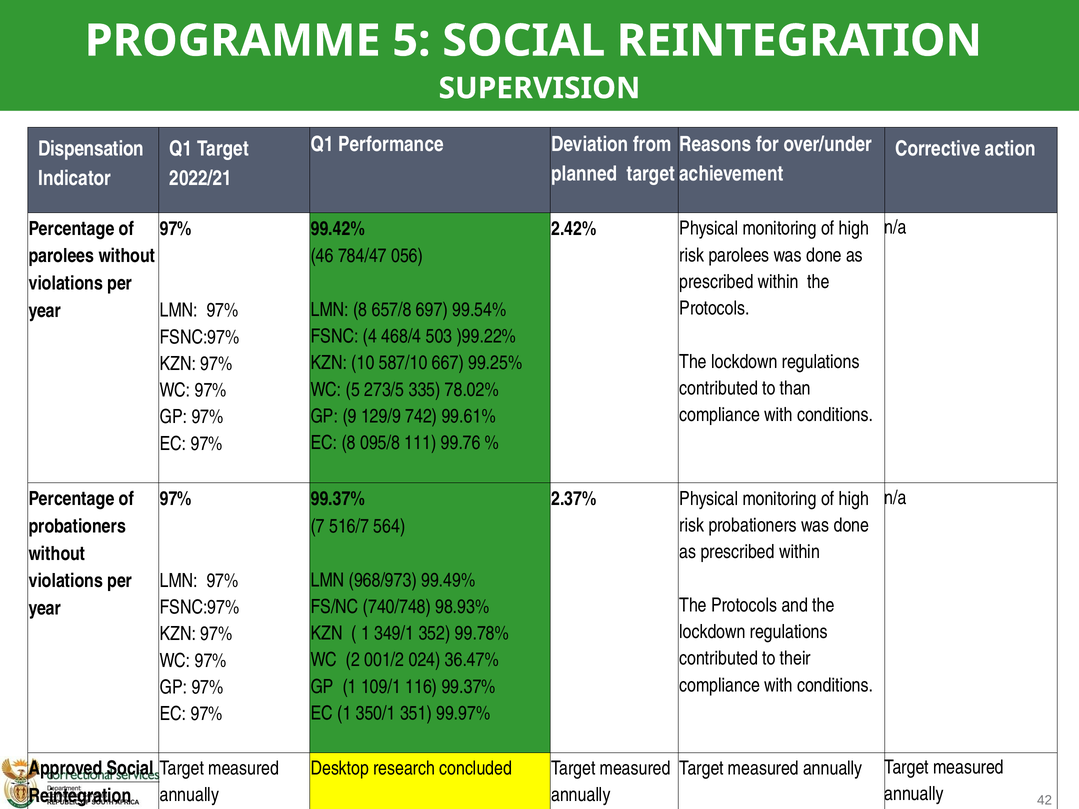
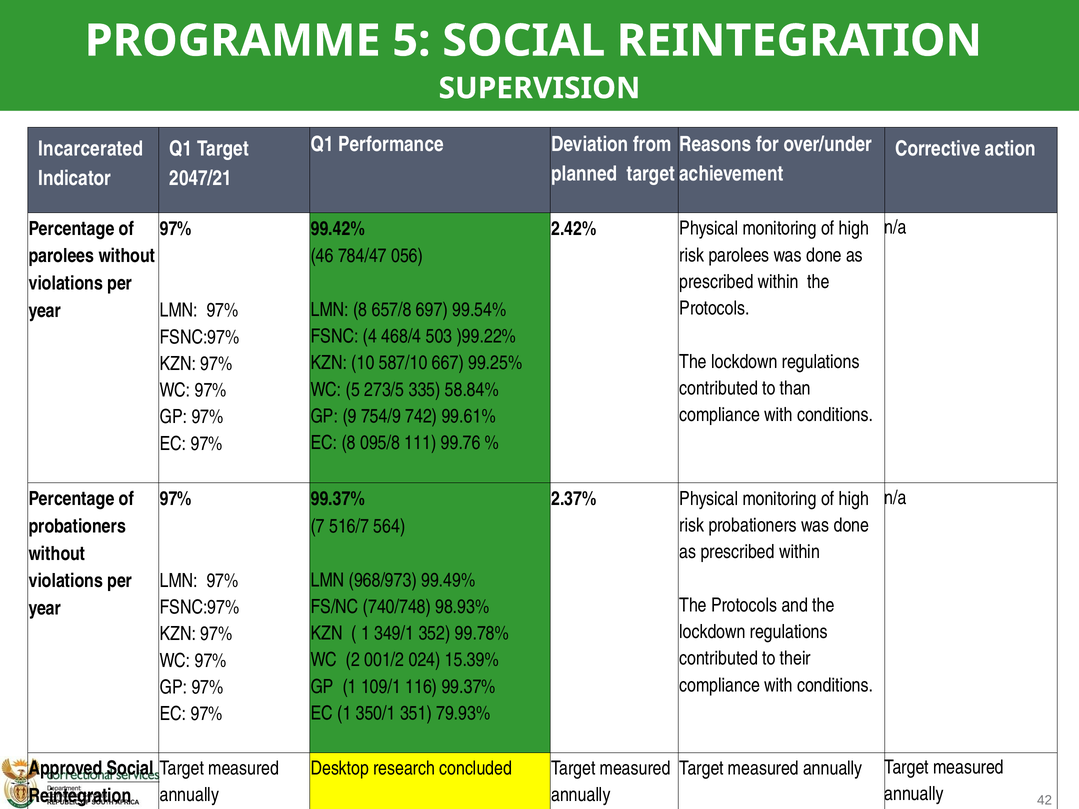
Dispensation: Dispensation -> Incarcerated (91, 149)
2022/21: 2022/21 -> 2047/21 (201, 178)
78.02%: 78.02% -> 58.84% (472, 390)
129/9: 129/9 -> 754/9 (381, 416)
36.47%: 36.47% -> 15.39% (472, 660)
99.97%: 99.97% -> 79.93% (463, 713)
